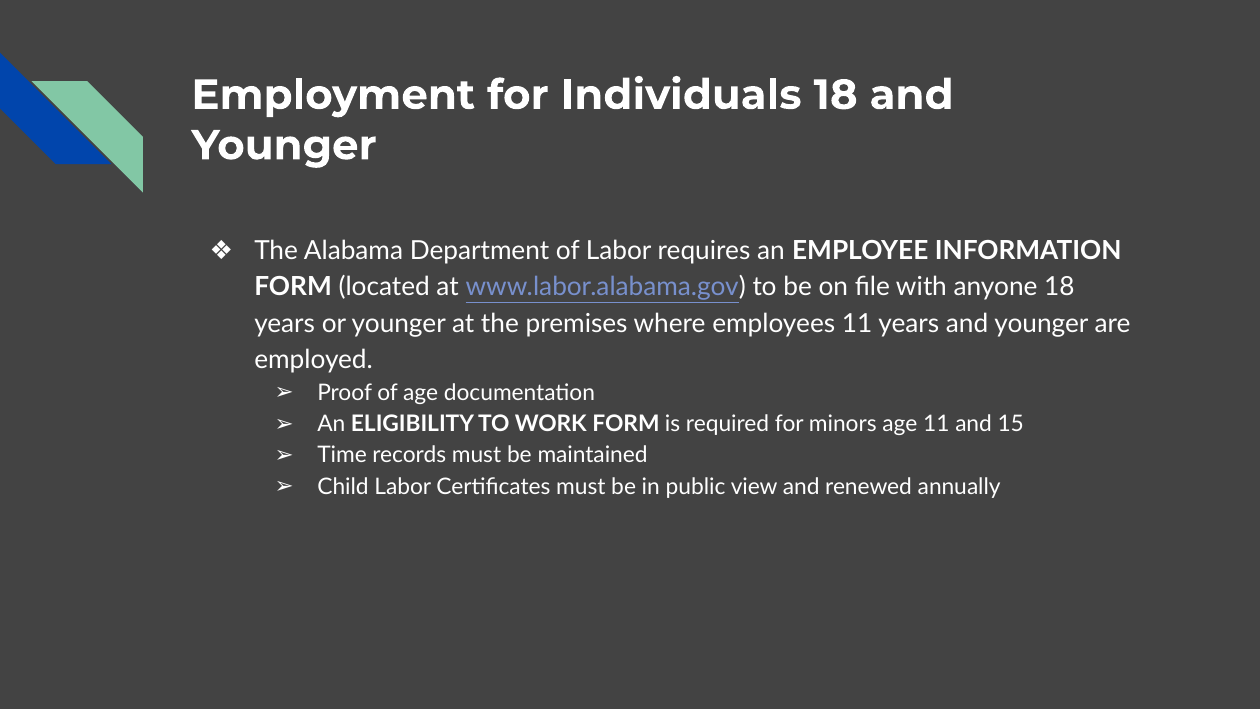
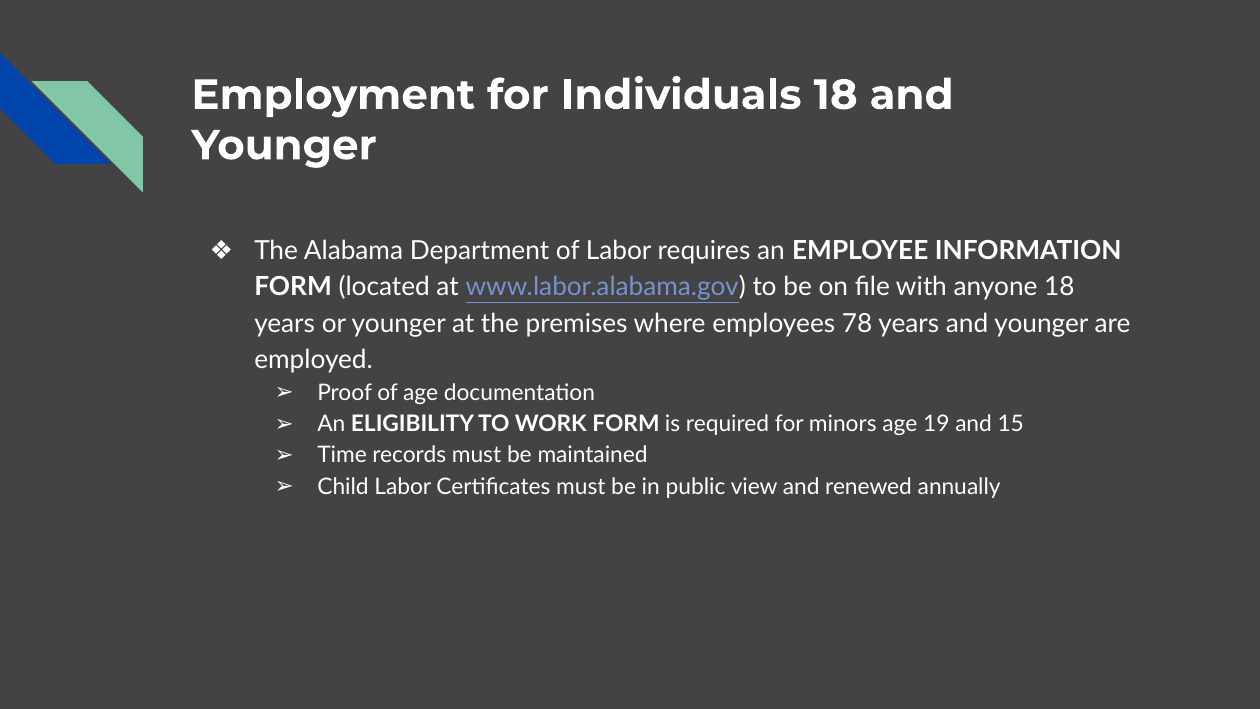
employees 11: 11 -> 78 (857, 323)
age 11: 11 -> 19 (936, 424)
